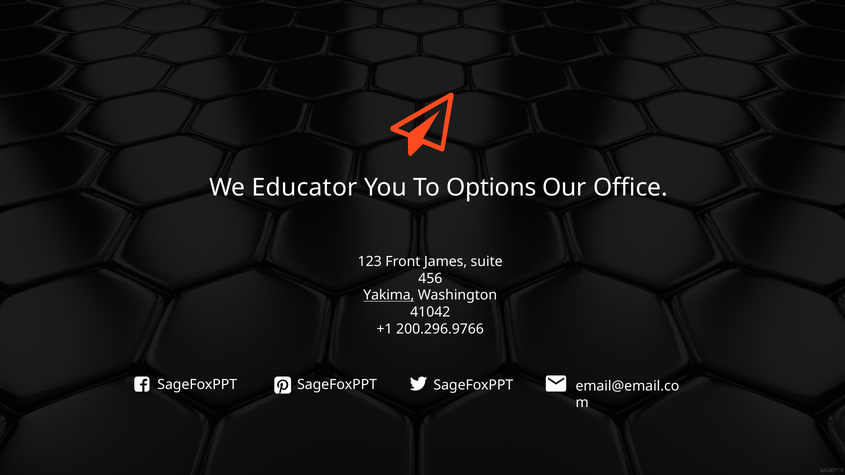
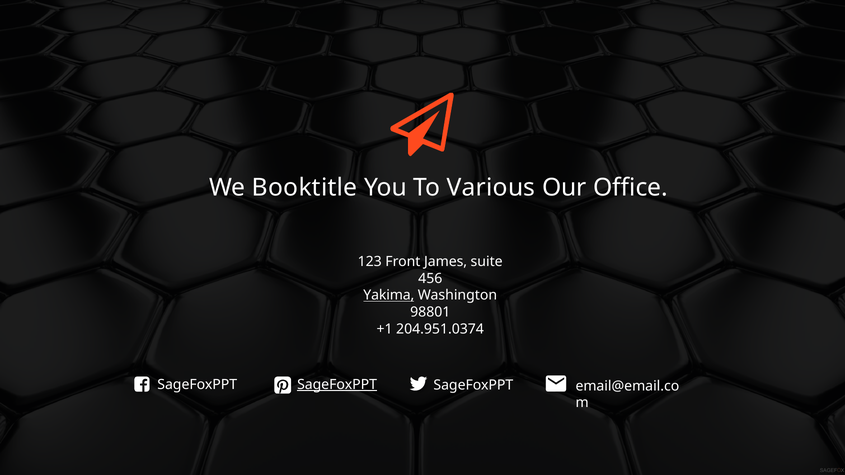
Educator: Educator -> Booktitle (305, 188)
Options: Options -> Various (491, 188)
41042: 41042 -> 98801 (430, 312)
200.296.9766: 200.296.9766 -> 204.951.0374 (440, 329)
SageFoxPPT underline: none -> present (337, 385)
